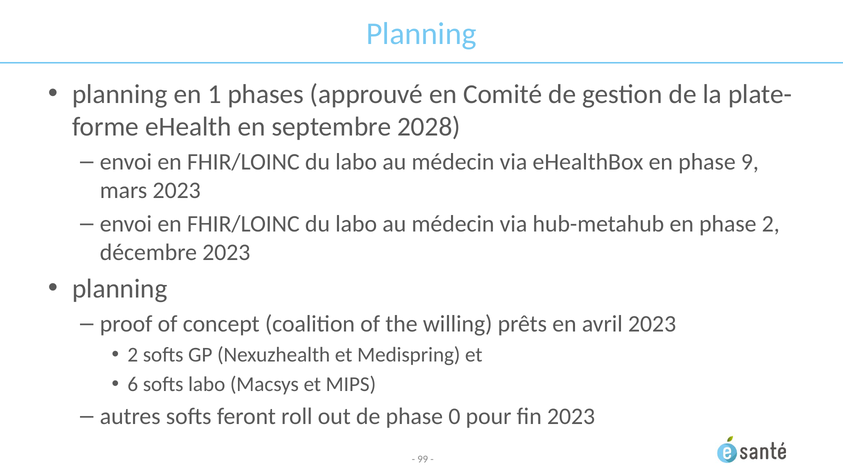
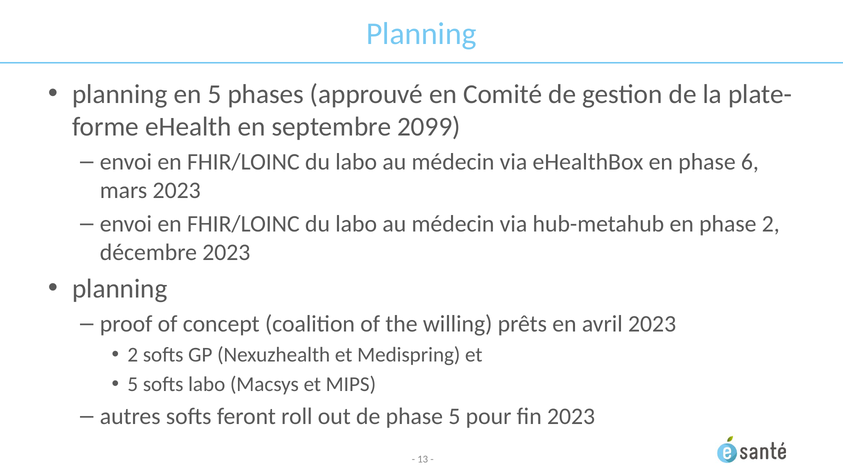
en 1: 1 -> 5 (215, 94)
2028: 2028 -> 2099 (429, 127)
9: 9 -> 6 (750, 162)
6: 6 -> 5 (133, 385)
phase 0: 0 -> 5 (454, 417)
99: 99 -> 13 (423, 459)
